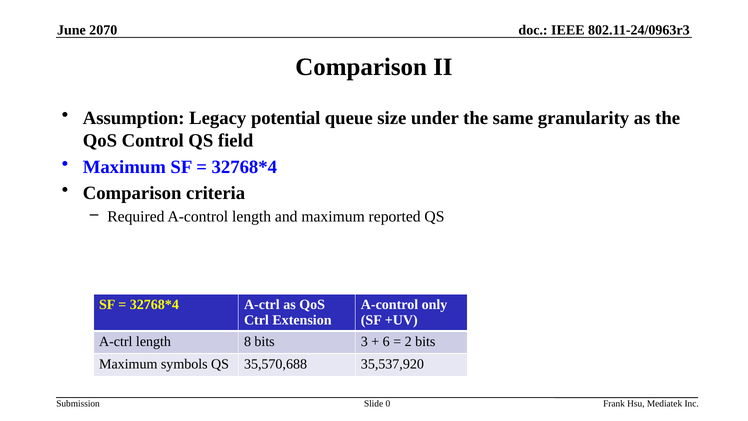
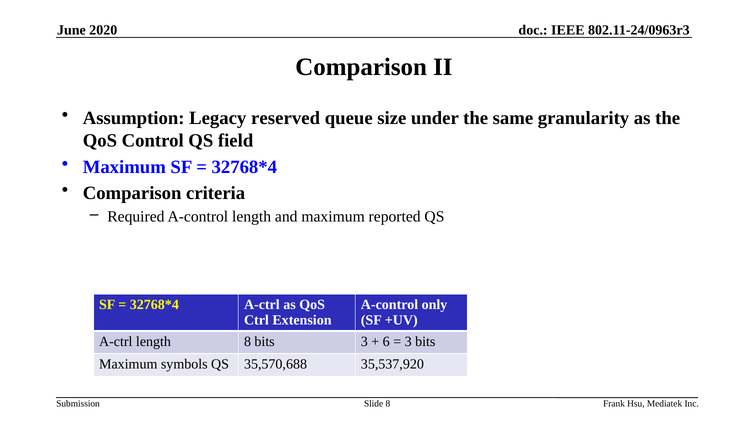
2070: 2070 -> 2020 (103, 30)
potential: potential -> reserved (286, 118)
2: 2 -> 3 (408, 341)
Slide 0: 0 -> 8 (388, 404)
